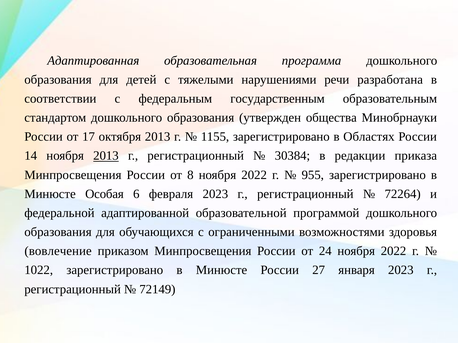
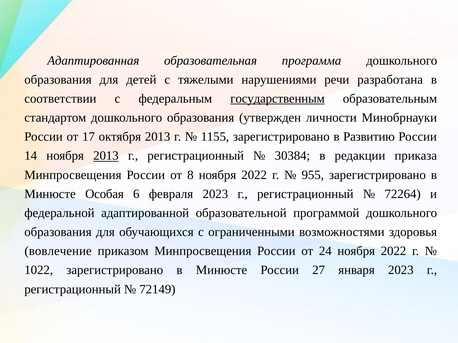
государственным underline: none -> present (278, 99)
общества: общества -> личности (331, 118)
Областях: Областях -> Развитию (369, 137)
